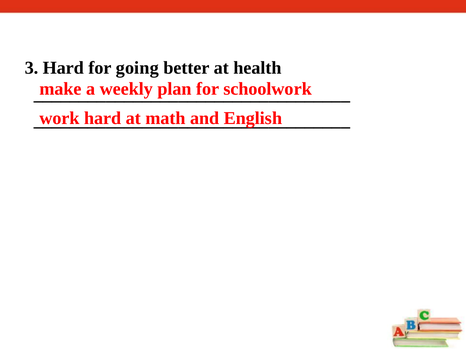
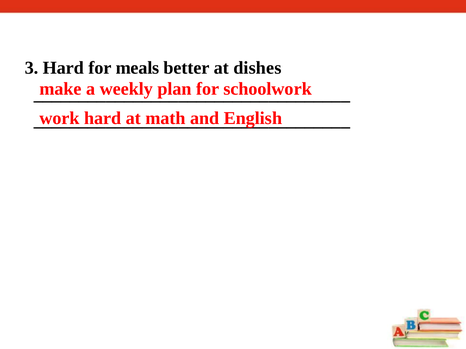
going: going -> meals (137, 68)
health: health -> dishes (257, 68)
